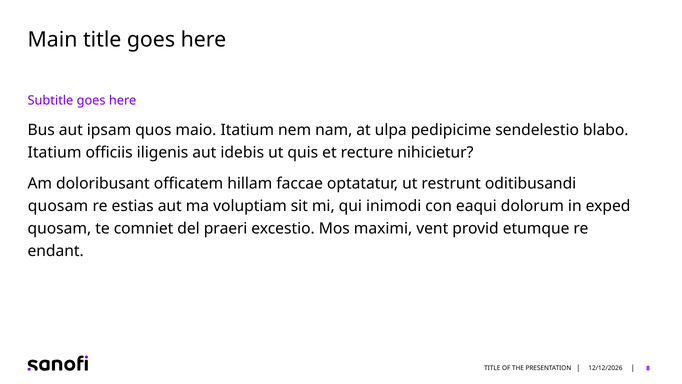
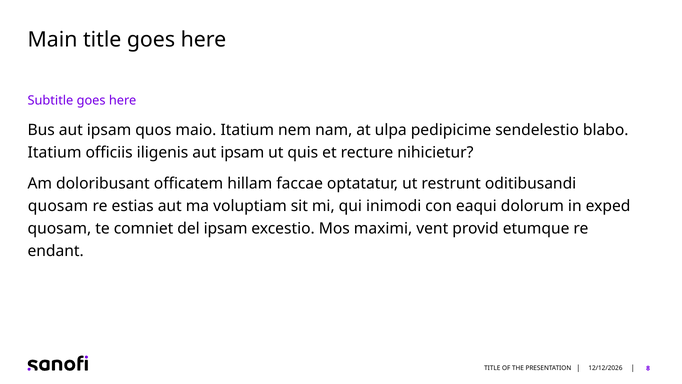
iligenis aut idebis: idebis -> ipsam (242, 152)
del praeri: praeri -> ipsam (226, 228)
